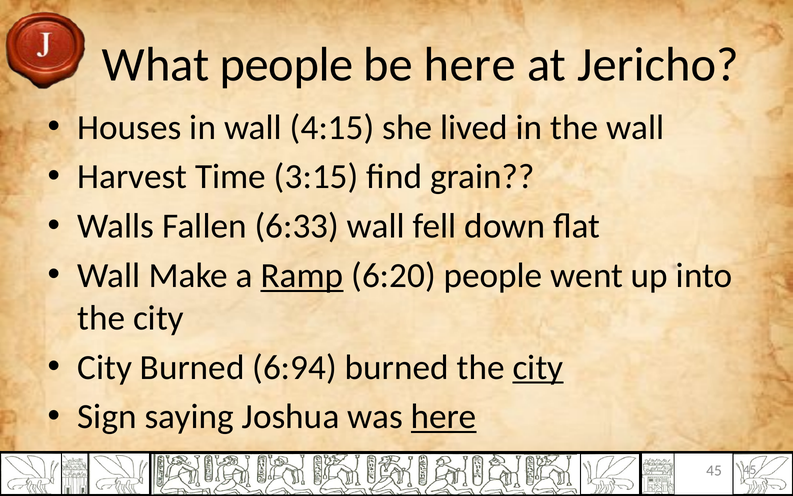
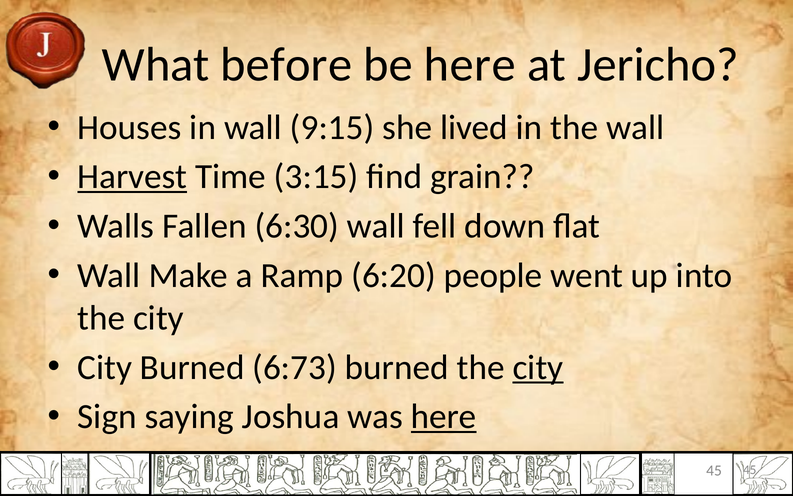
What people: people -> before (286, 65)
4:15: 4:15 -> 9:15 (332, 127)
Harvest underline: none -> present (132, 177)
6:33: 6:33 -> 6:30 (297, 226)
Ramp underline: present -> none (302, 275)
6:94: 6:94 -> 6:73 (295, 367)
